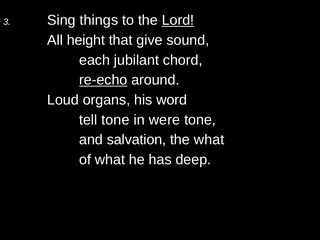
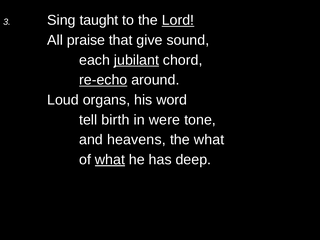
things: things -> taught (99, 20)
height: height -> praise (86, 40)
jubilant underline: none -> present (136, 60)
tell tone: tone -> birth (115, 120)
salvation: salvation -> heavens (136, 140)
what underline: none -> present (110, 160)
